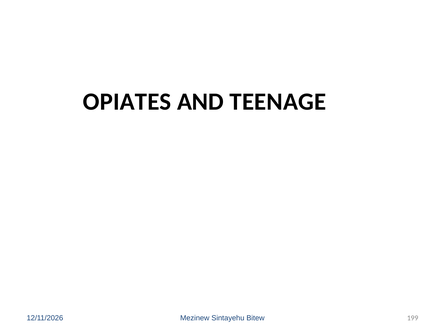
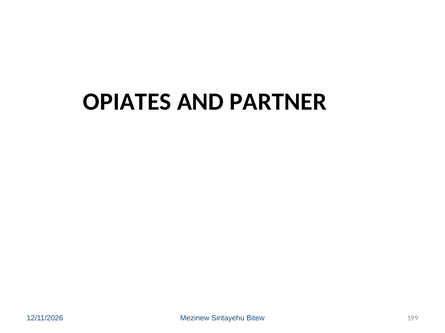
TEENAGE: TEENAGE -> PARTNER (278, 102)
